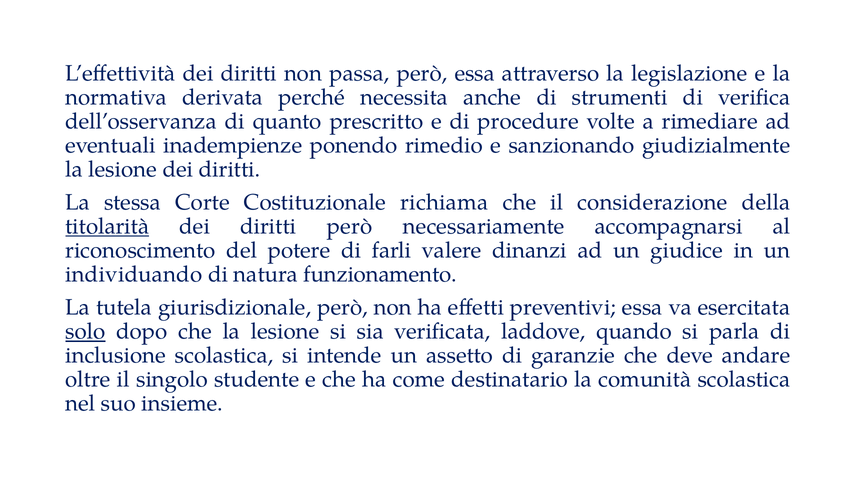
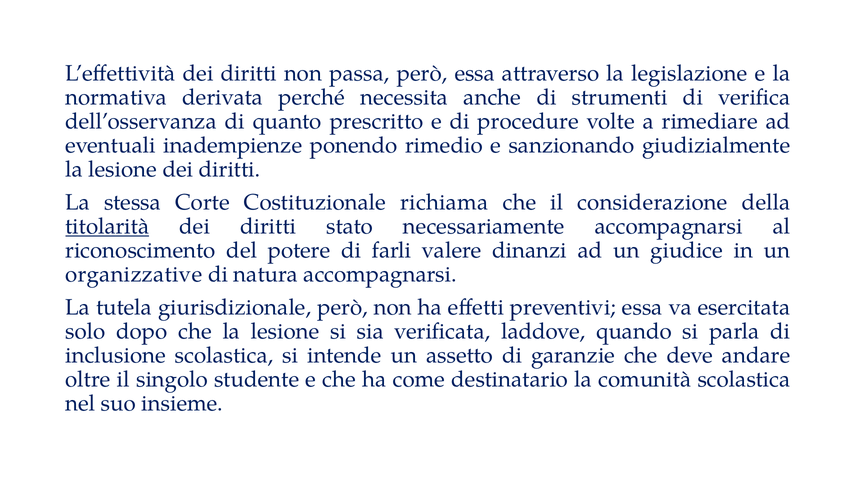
diritti però: però -> stato (350, 227)
individuando: individuando -> organizzative (134, 275)
natura funzionamento: funzionamento -> accompagnarsi (380, 275)
solo underline: present -> none (85, 332)
